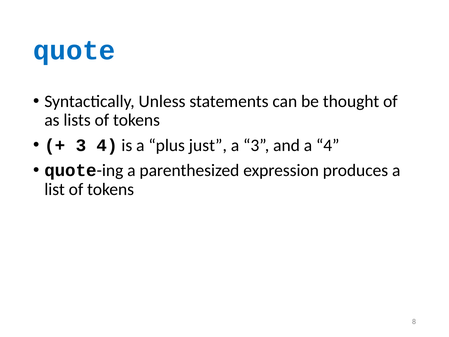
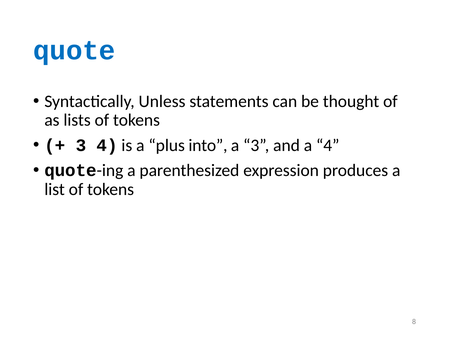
just: just -> into (208, 145)
